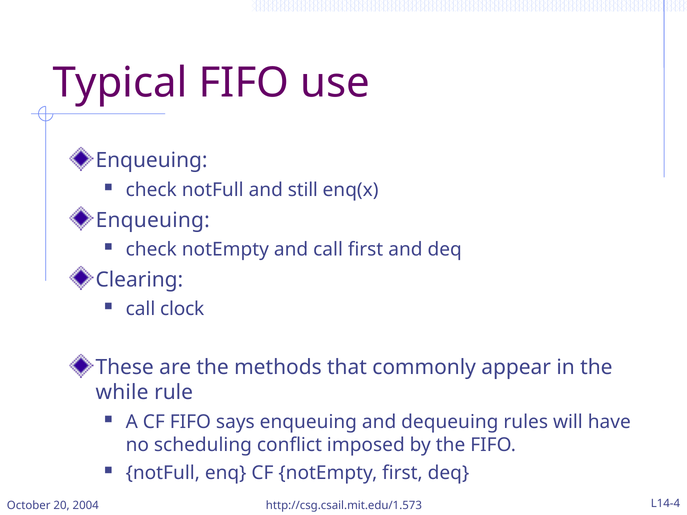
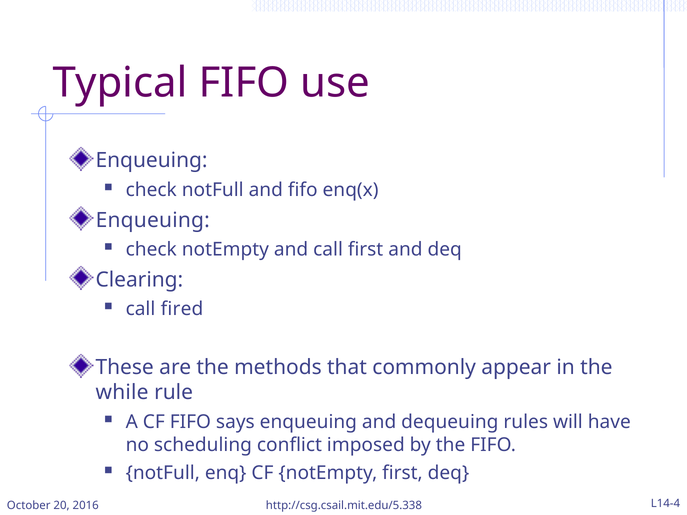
and still: still -> fifo (303, 190)
clock: clock -> fired (182, 309)
2004: 2004 -> 2016 (86, 506)
http://csg.csail.mit.edu/1.573: http://csg.csail.mit.edu/1.573 -> http://csg.csail.mit.edu/5.338 (344, 506)
